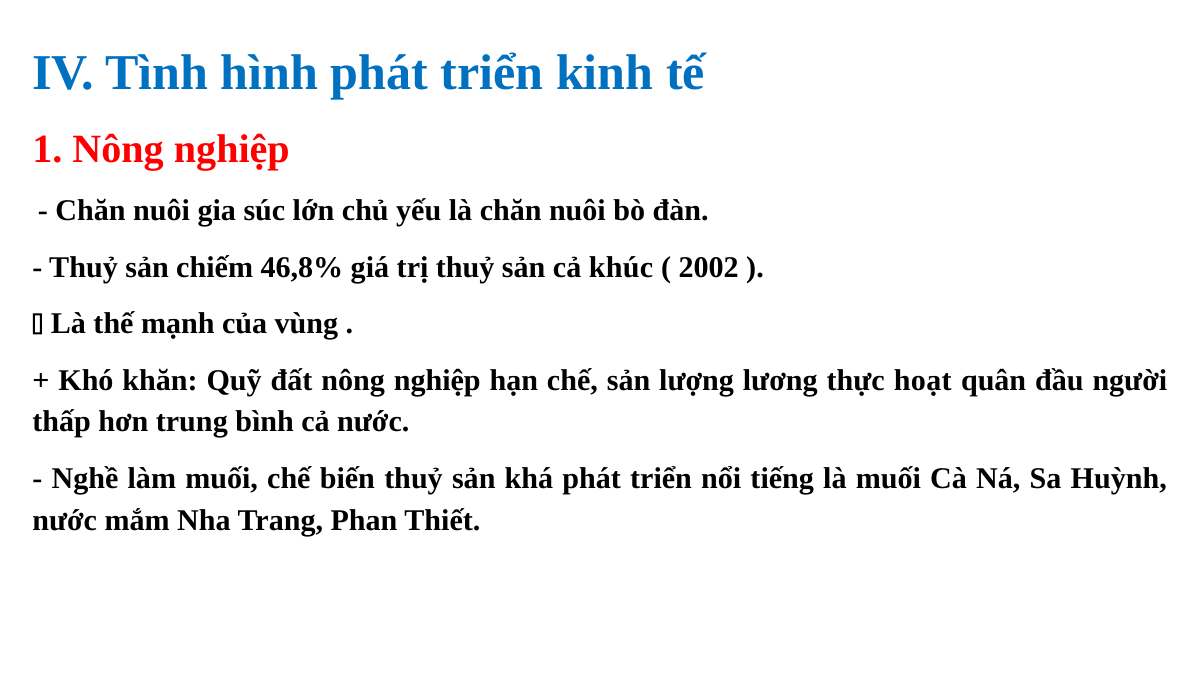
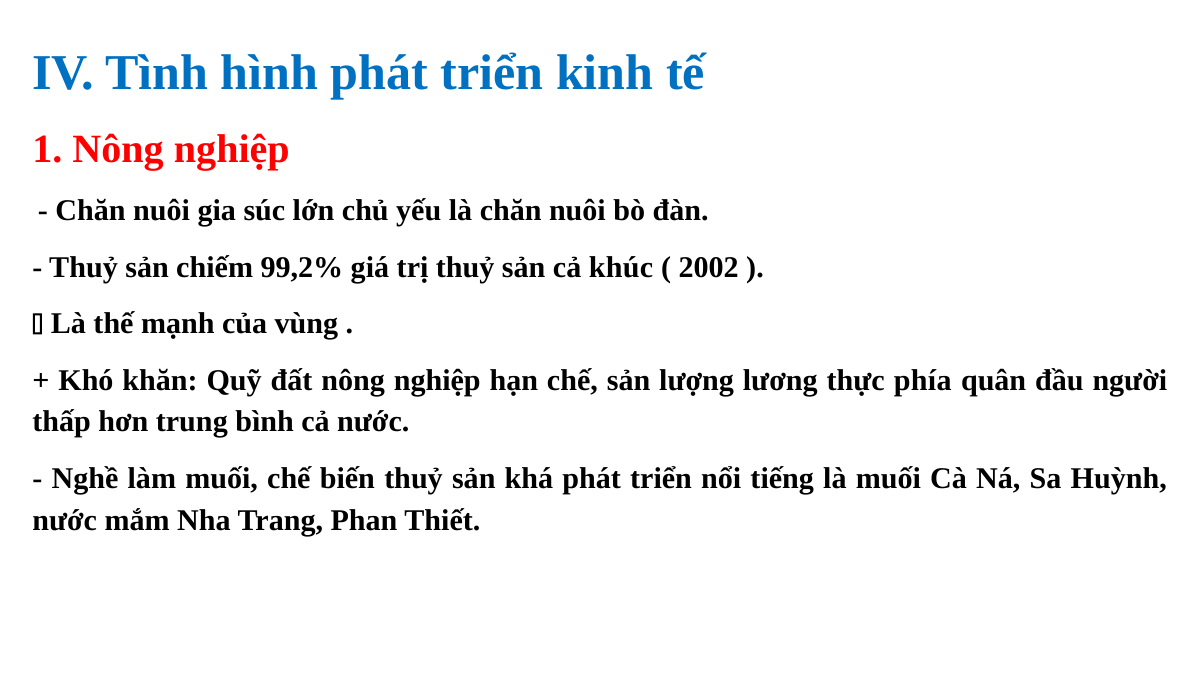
46,8%: 46,8% -> 99,2% (302, 267)
hoạt: hoạt -> phía (923, 380)
